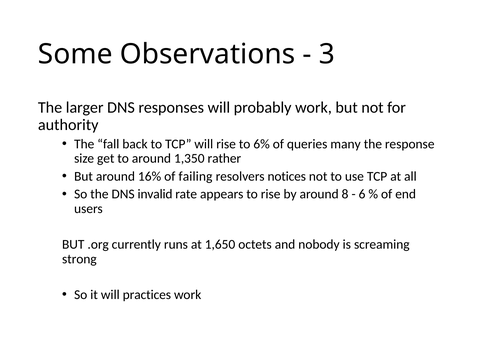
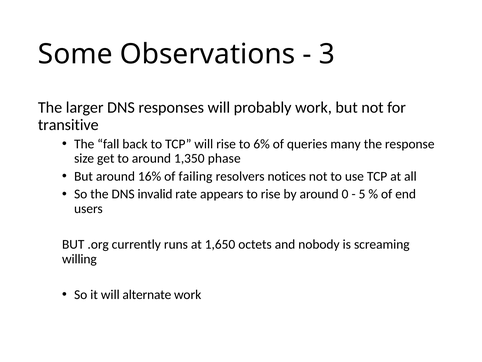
authority: authority -> transitive (68, 125)
rather: rather -> phase (224, 158)
8: 8 -> 0 (345, 194)
6: 6 -> 5 (362, 194)
strong: strong -> willing (79, 259)
practices: practices -> alternate (147, 294)
